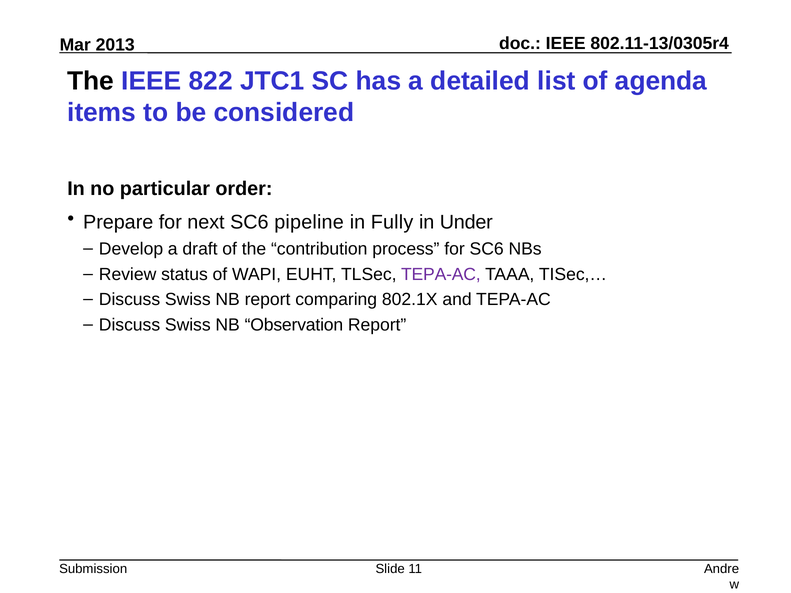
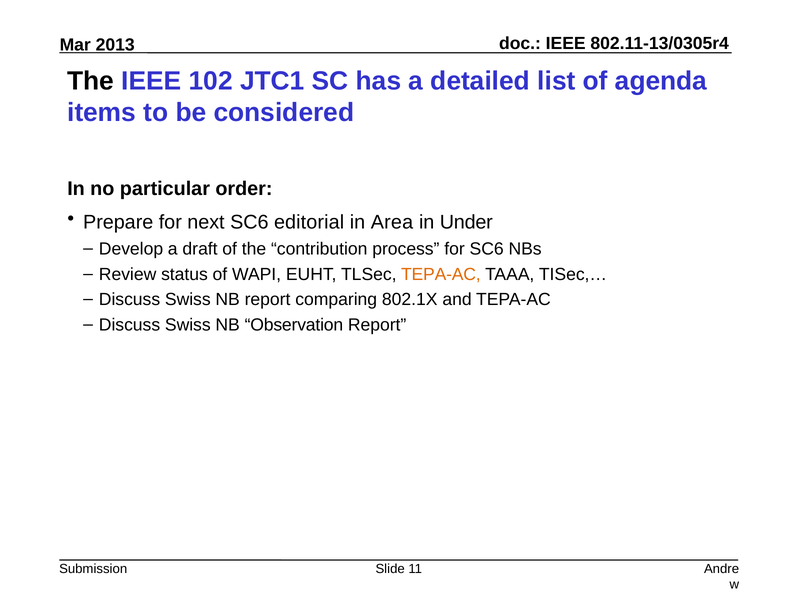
822: 822 -> 102 (211, 81)
pipeline: pipeline -> editorial (309, 222)
Fully: Fully -> Area (392, 222)
TEPA-AC colour: purple -> orange (441, 274)
